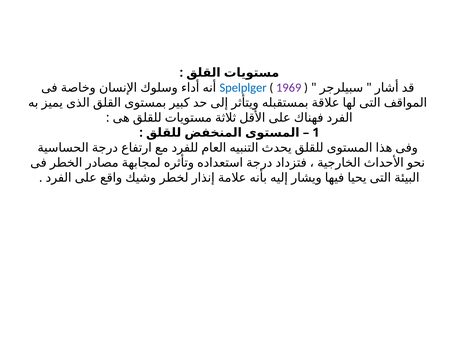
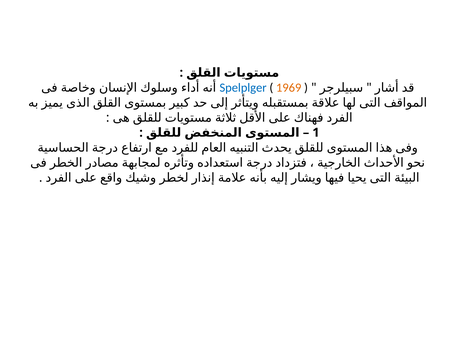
1969 colour: purple -> orange (289, 88)
